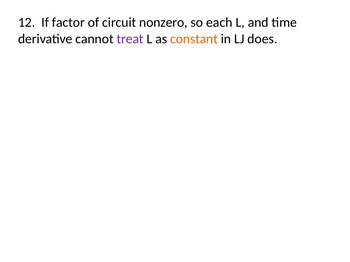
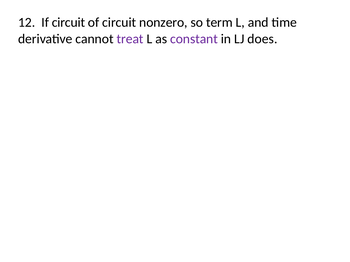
If factor: factor -> circuit (68, 23)
each: each -> term (219, 23)
constant colour: orange -> purple (194, 39)
